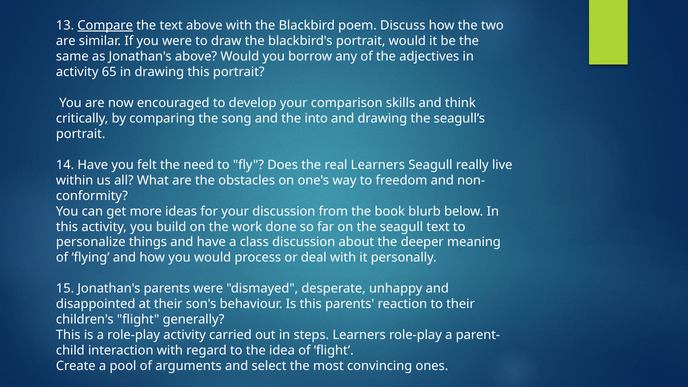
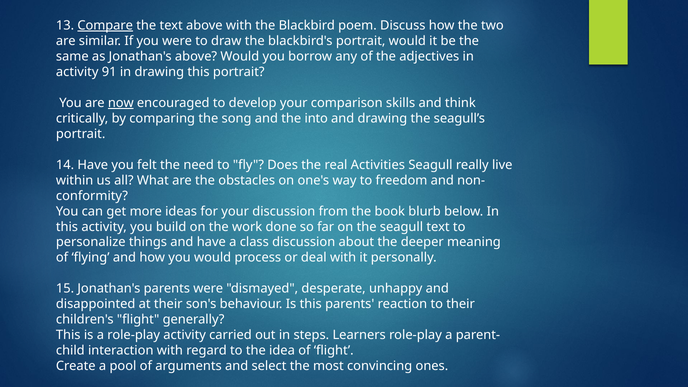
65: 65 -> 91 (109, 72)
now underline: none -> present (121, 103)
real Learners: Learners -> Activities (378, 165)
